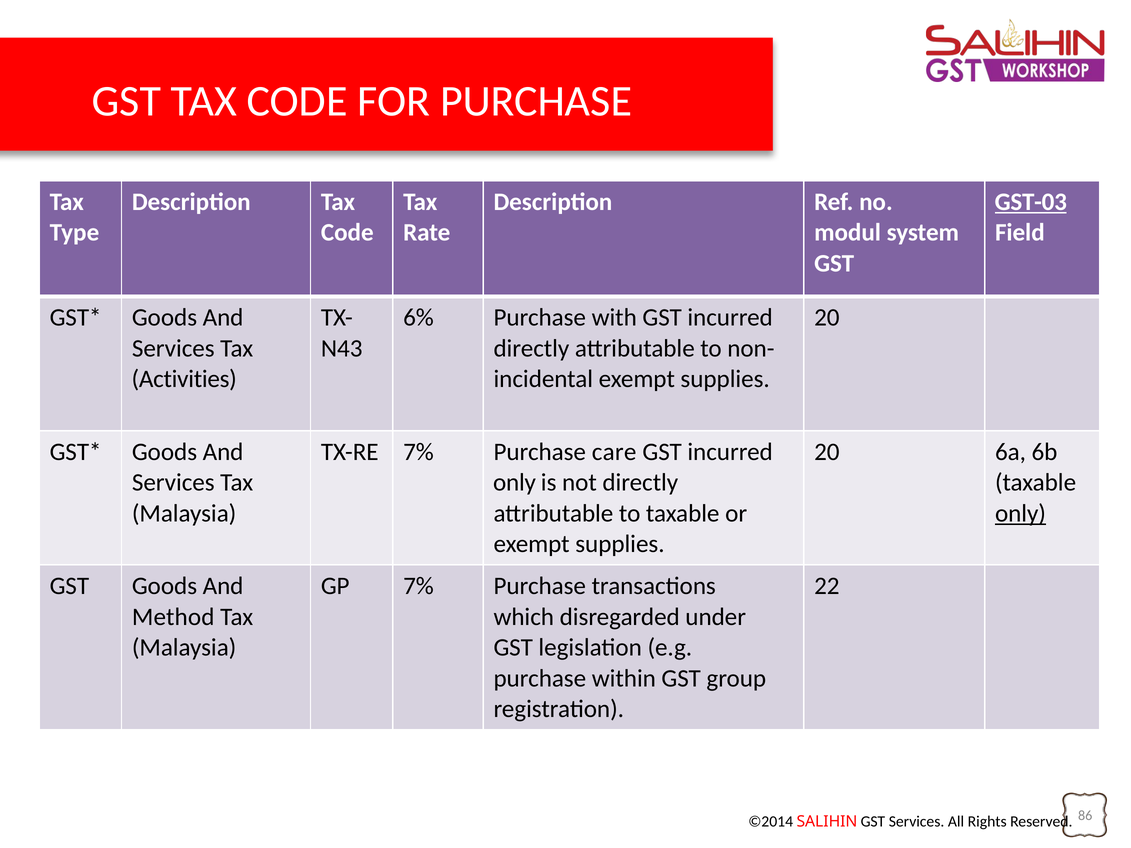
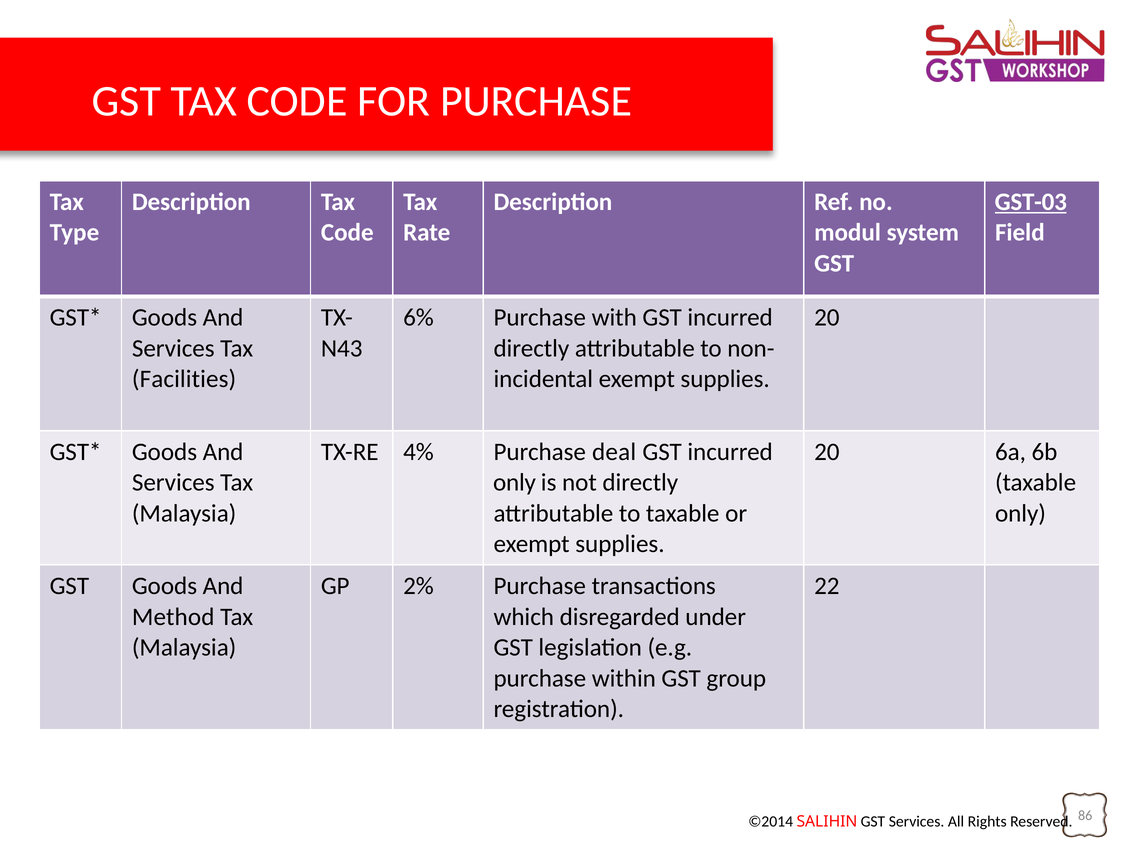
Activities: Activities -> Facilities (184, 379)
TX-RE 7%: 7% -> 4% (418, 452)
care: care -> deal (614, 452)
only underline: present -> none (1020, 513)
GP 7%: 7% -> 2% (418, 586)
